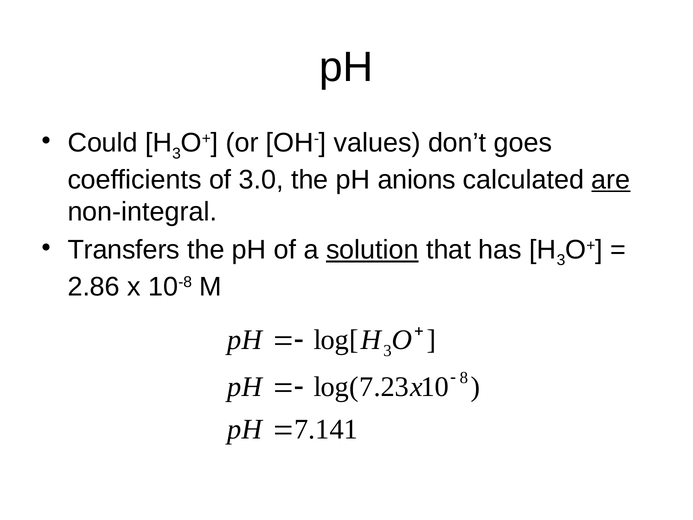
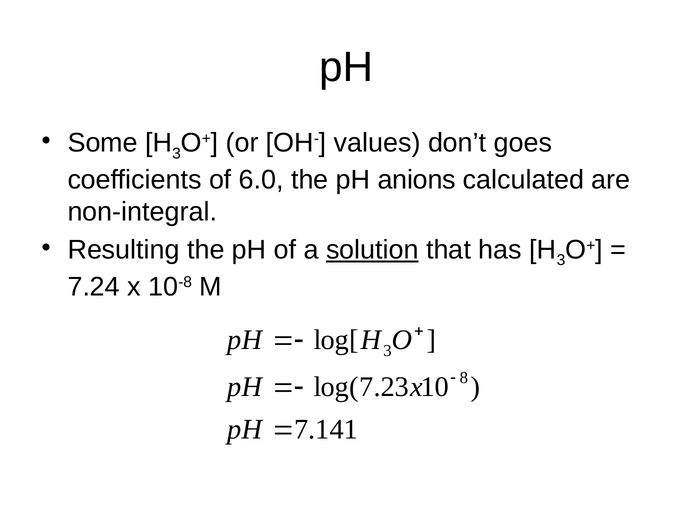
Could: Could -> Some (103, 143)
3.0: 3.0 -> 6.0 (261, 180)
are underline: present -> none (611, 180)
Transfers: Transfers -> Resulting (124, 250)
2.86: 2.86 -> 7.24 (94, 287)
